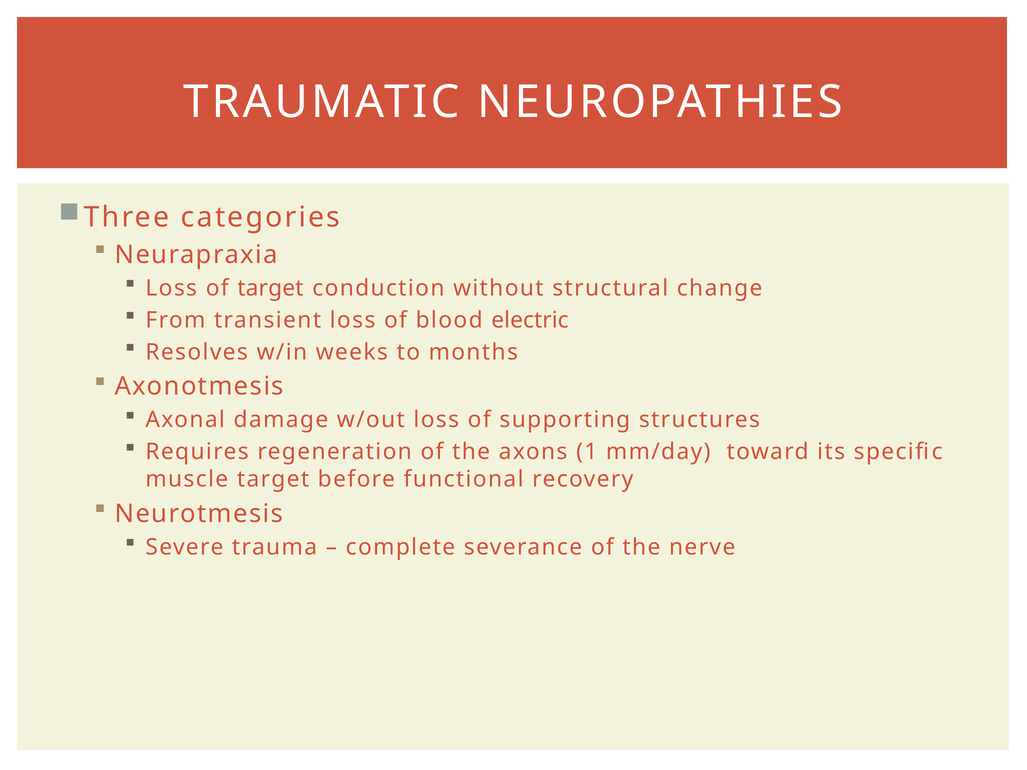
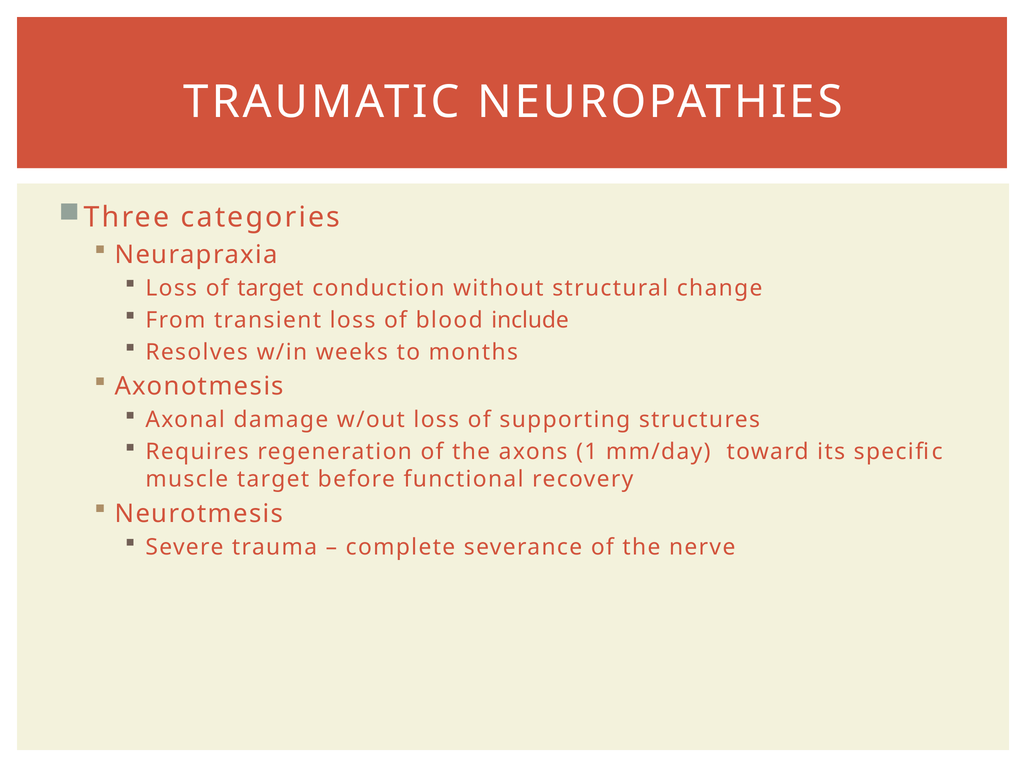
electric: electric -> include (530, 320)
